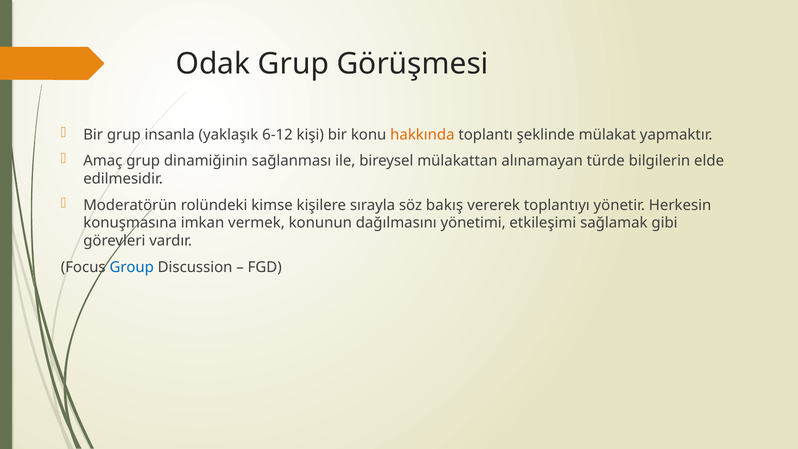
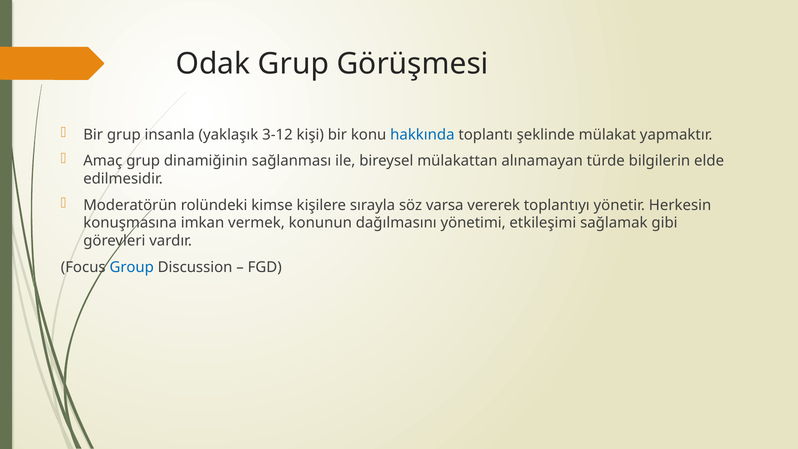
6-12: 6-12 -> 3-12 (277, 135)
hakkında colour: orange -> blue (422, 135)
bakış: bakış -> varsa (445, 205)
